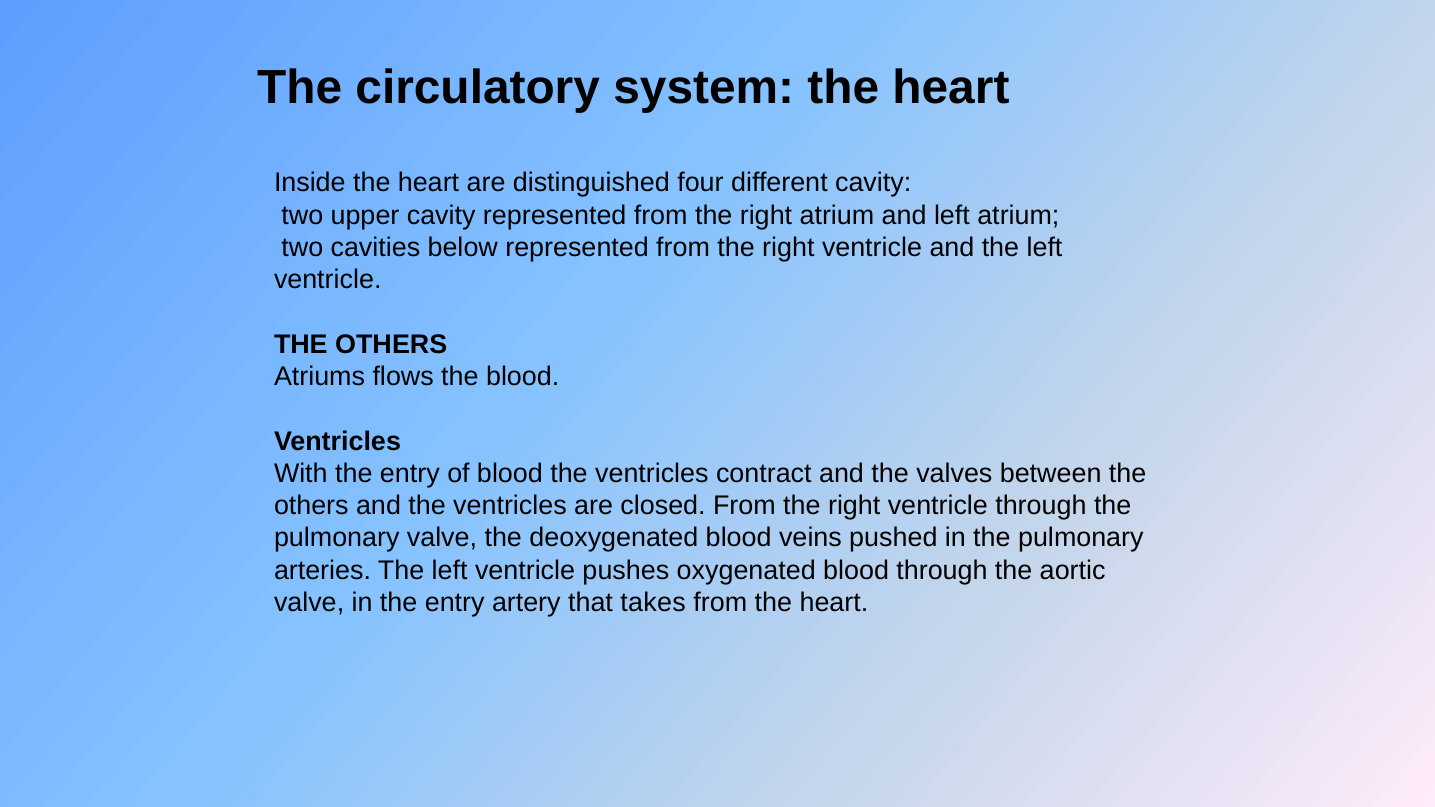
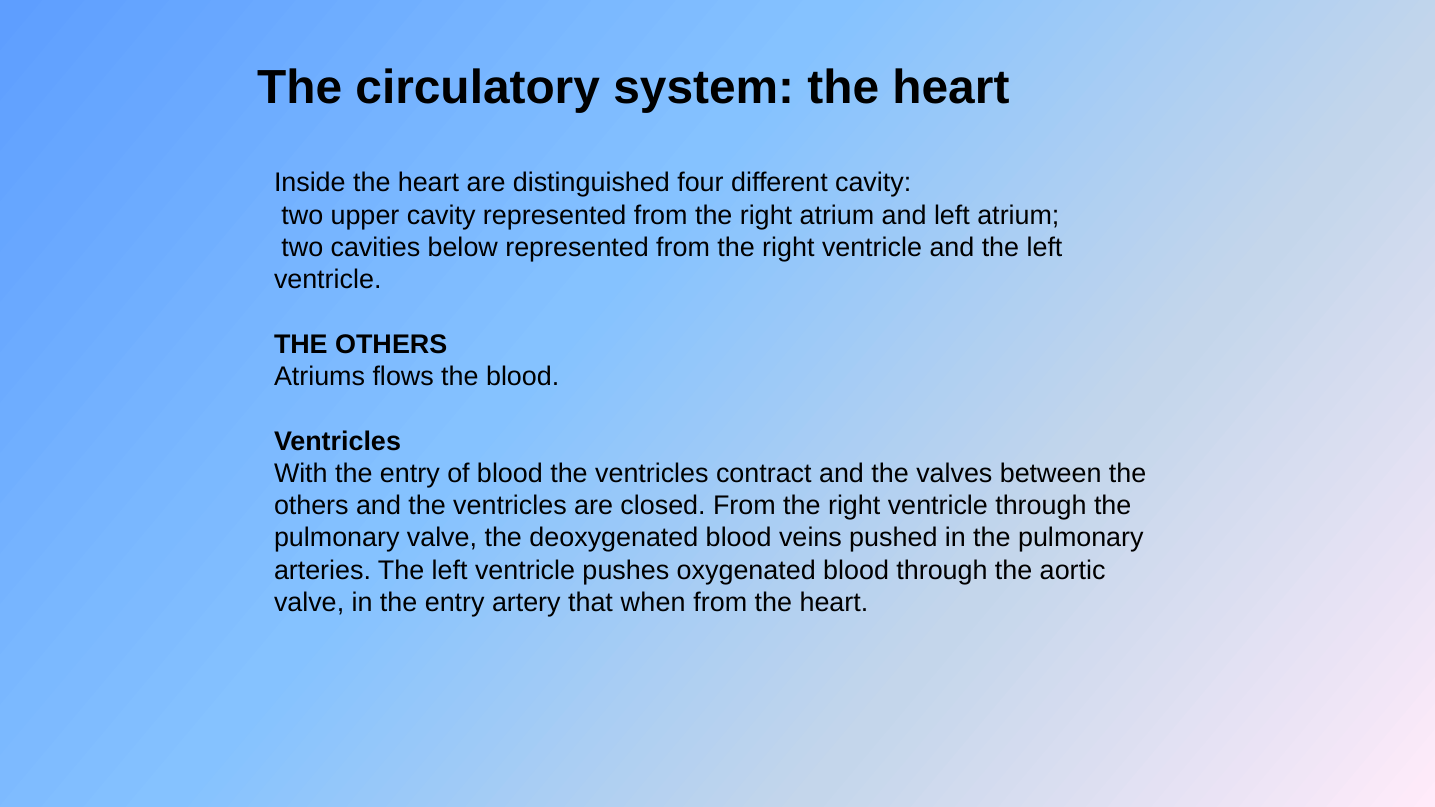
takes: takes -> when (653, 603)
